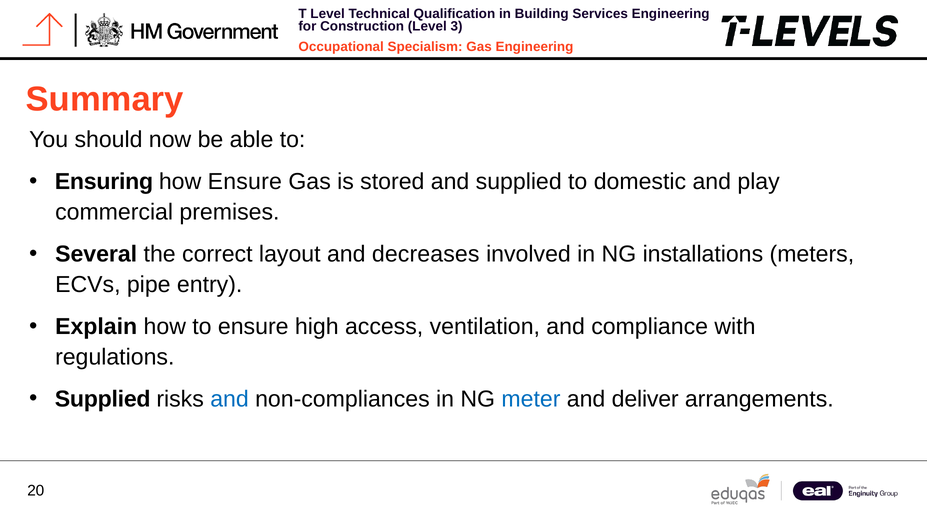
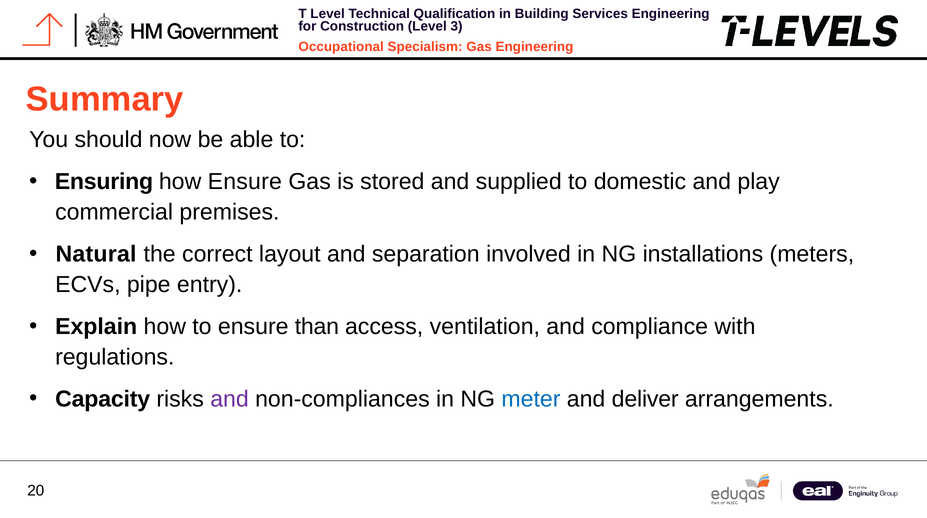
Several: Several -> Natural (96, 254)
decreases: decreases -> separation (426, 254)
high: high -> than (317, 327)
Supplied: Supplied -> Capacity (103, 399)
and colour: blue -> purple (230, 399)
